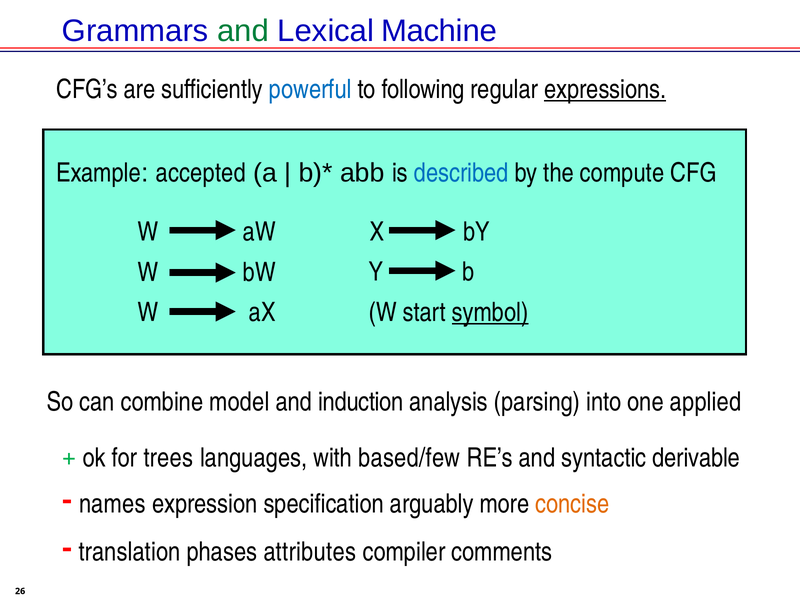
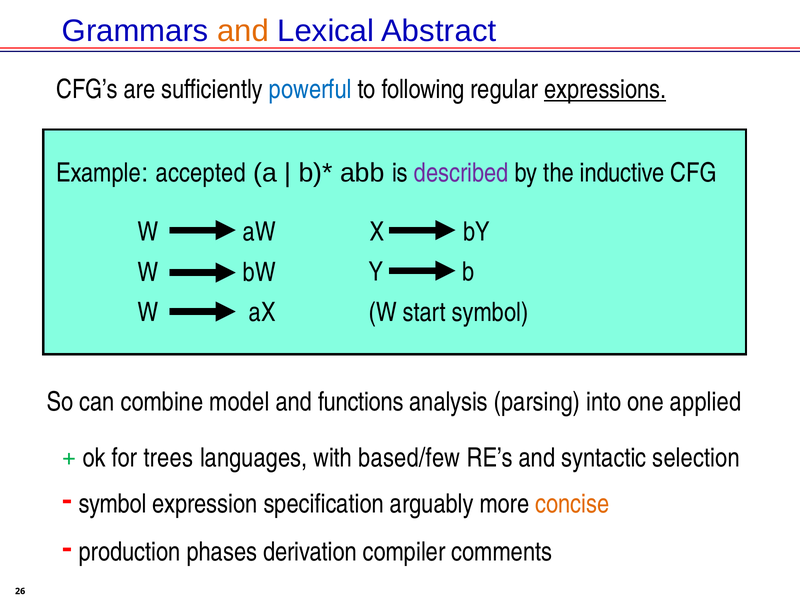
and colour: green -> orange (243, 31)
Machine: Machine -> Abstract (439, 31)
described colour: blue -> purple (461, 173)
compute: compute -> inductive (622, 173)
symbol underline: present -> none (490, 312)
induction: induction -> functions (361, 402)
derivable: derivable -> selection (696, 458)
names: names -> symbol (113, 504)
translation: translation -> production (130, 552)
attributes: attributes -> derivation (310, 552)
